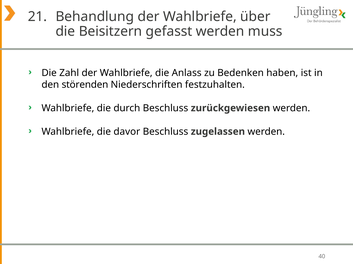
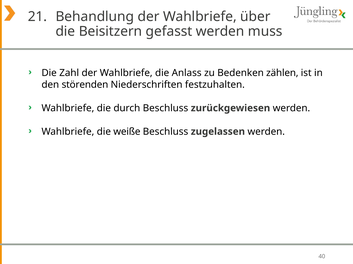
haben: haben -> zählen (282, 73)
davor: davor -> weiße (127, 132)
